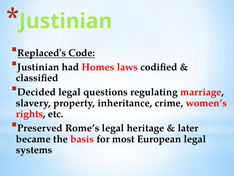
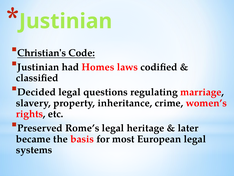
Replaced's: Replaced's -> Christian's (42, 53)
